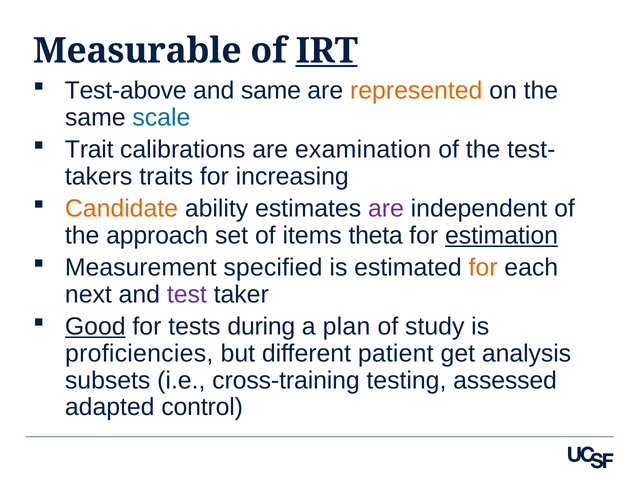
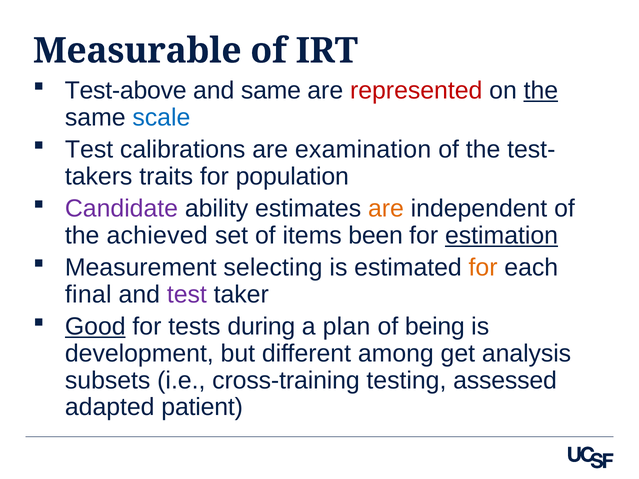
IRT underline: present -> none (327, 51)
represented colour: orange -> red (416, 91)
the underline: none -> present (541, 91)
Trait: Trait -> Test (89, 150)
increasing: increasing -> population (292, 177)
Candidate colour: orange -> purple (121, 209)
are colour: purple -> orange (386, 209)
approach: approach -> achieved (157, 236)
theta: theta -> been (376, 236)
specified: specified -> selecting (273, 268)
next: next -> final (88, 295)
study: study -> being (435, 327)
proficiencies: proficiencies -> development (139, 354)
patient: patient -> among (396, 354)
control: control -> patient (202, 407)
